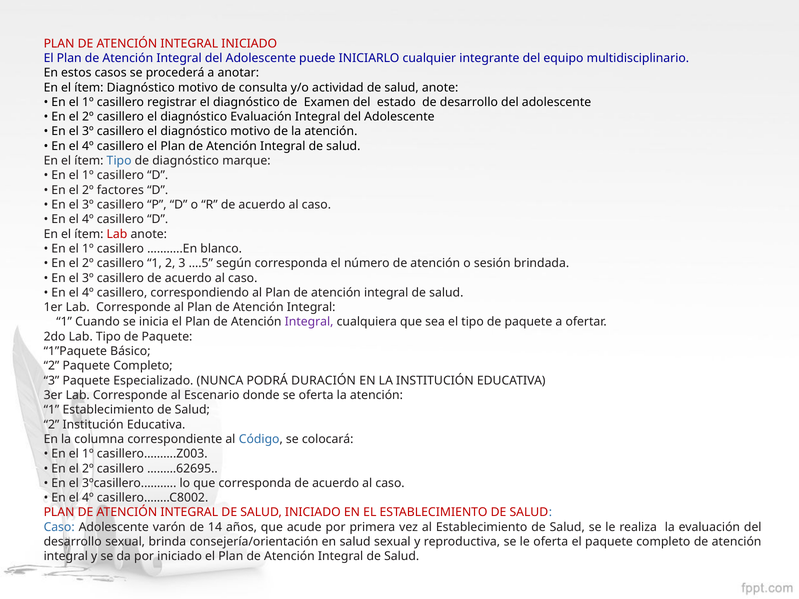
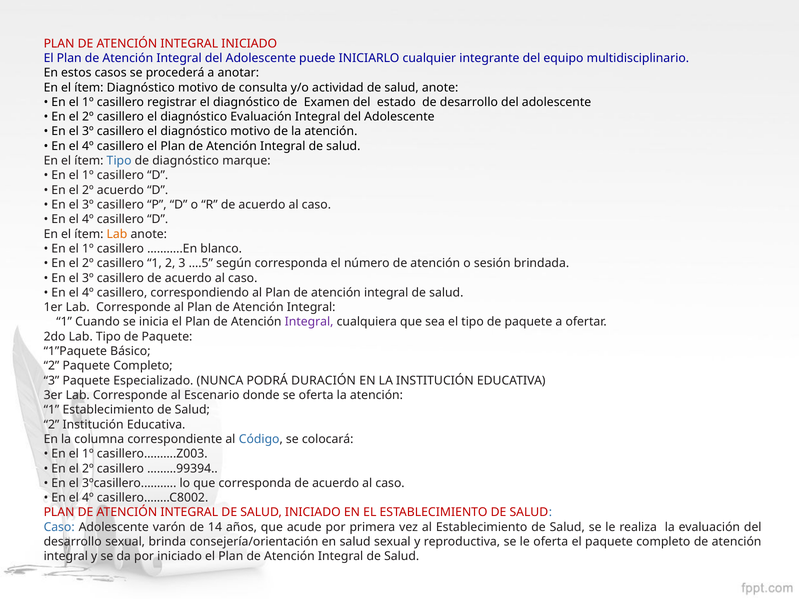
2º factores: factores -> acuerdo (120, 190)
Lab colour: red -> orange (117, 234)
………62695: ………62695 -> ………99394 (182, 469)
